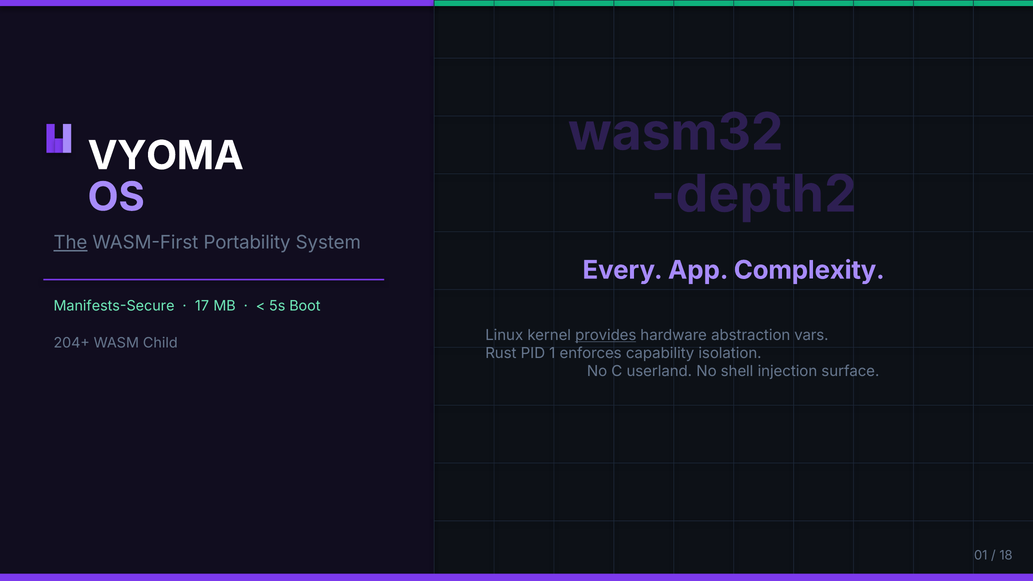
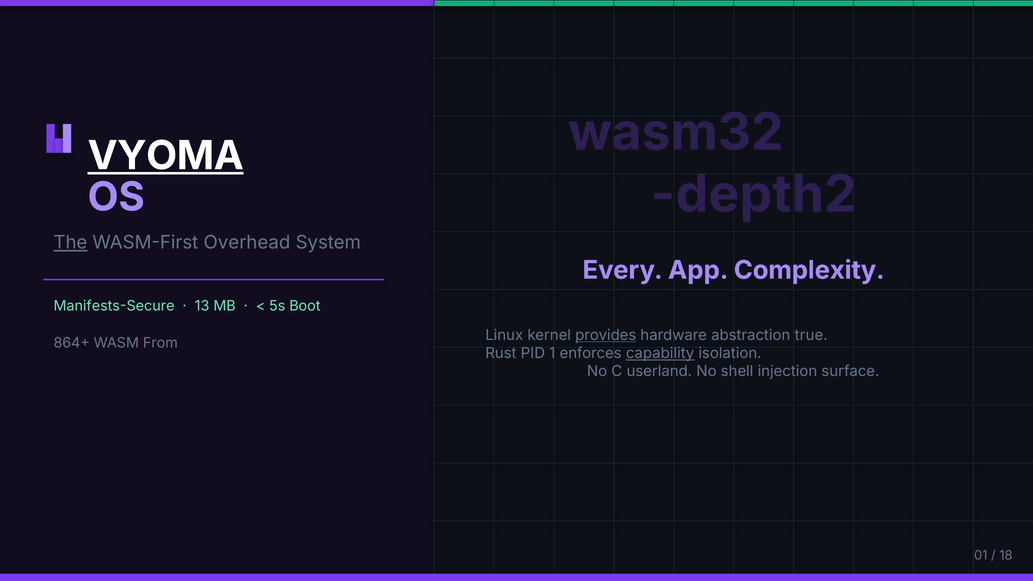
VYOMA underline: none -> present (166, 156)
Portability: Portability -> Overhead (247, 243)
17: 17 -> 13 (202, 306)
vars: vars -> true (811, 335)
204+: 204+ -> 864+ (72, 343)
Child: Child -> From (160, 343)
capability underline: none -> present (660, 353)
